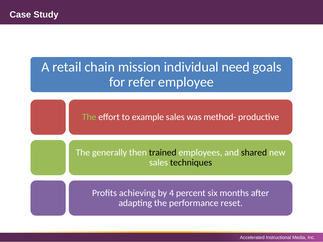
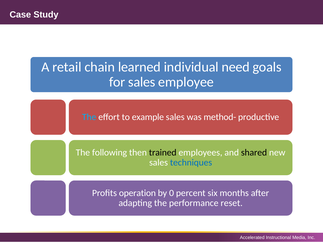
mission: mission -> learned (139, 67)
for refer: refer -> sales (142, 82)
The colour: light green -> light blue (89, 117)
generally: generally -> following (110, 153)
techniques colour: black -> blue (191, 163)
achieving: achieving -> operation (137, 193)
4: 4 -> 0 (172, 193)
